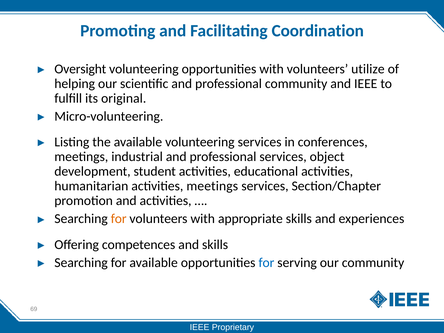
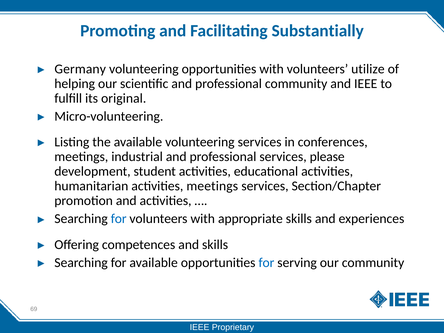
Coordination: Coordination -> Substantially (318, 31)
Oversight: Oversight -> Germany (80, 69)
object: object -> please (327, 157)
for colour: orange -> blue (119, 219)
